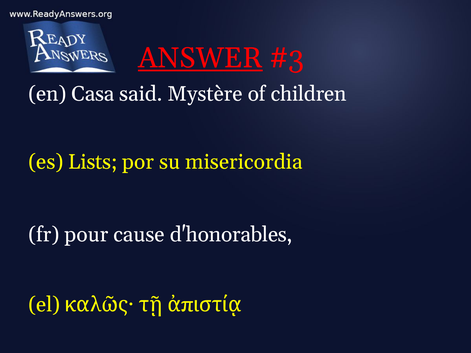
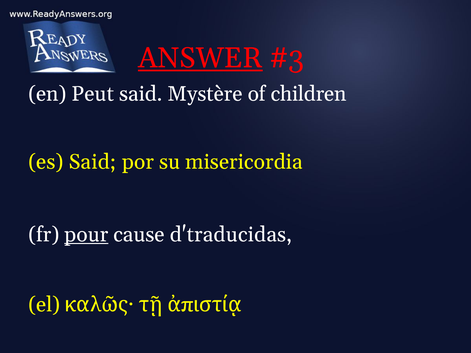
Casa: Casa -> Peut (93, 94)
es Lists: Lists -> Said (93, 162)
pour underline: none -> present (86, 235)
d'honorables: d'honorables -> d'traducidas (231, 235)
